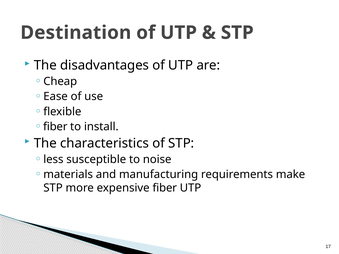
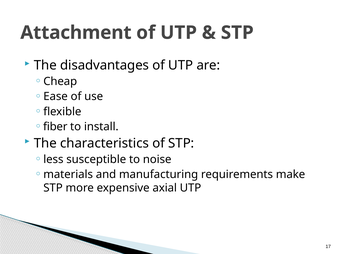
Destination: Destination -> Attachment (76, 33)
expensive fiber: fiber -> axial (165, 188)
